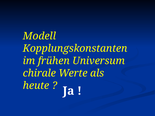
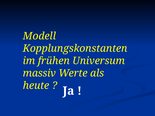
chirale: chirale -> massiv (39, 73)
